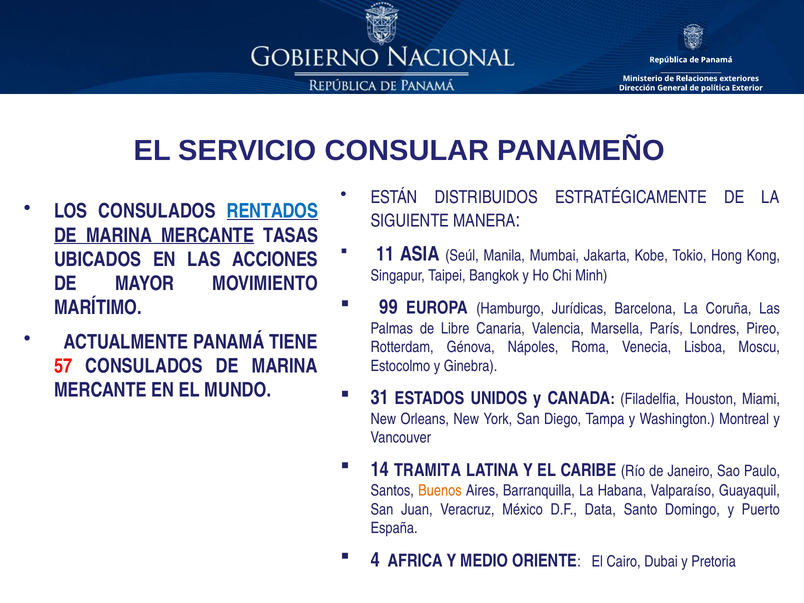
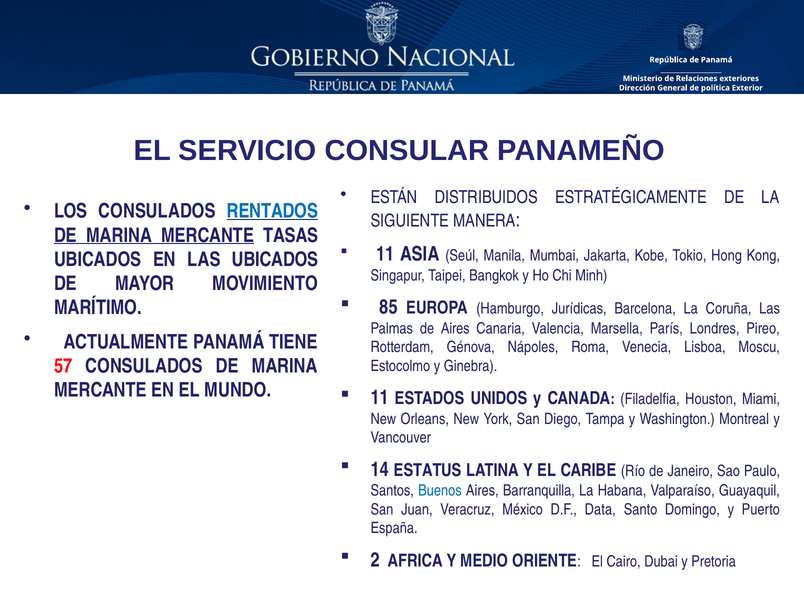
LAS ACCIONES: ACCIONES -> UBICADOS (275, 260)
99: 99 -> 85 (389, 307)
de Libre: Libre -> Aires (455, 328)
31: 31 -> 11 (380, 398)
TRAMITA: TRAMITA -> ESTATUS (428, 470)
Buenos colour: orange -> blue (440, 491)
4: 4 -> 2 (375, 560)
